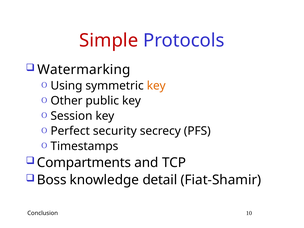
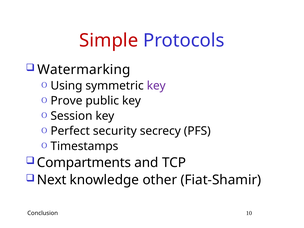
key colour: orange -> purple (156, 86)
Other: Other -> Prove (66, 101)
Boss: Boss -> Next (52, 180)
detail: detail -> other (160, 180)
